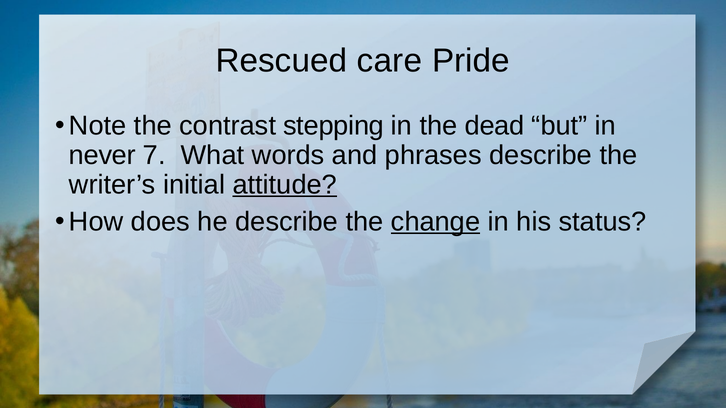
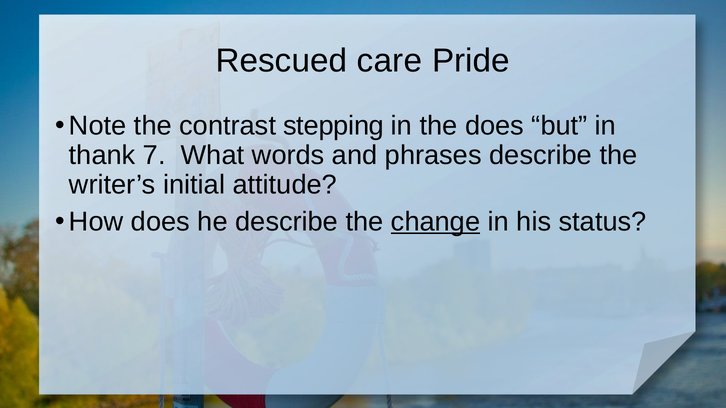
the dead: dead -> does (495, 126)
never: never -> thank (102, 155)
attitude underline: present -> none (285, 185)
